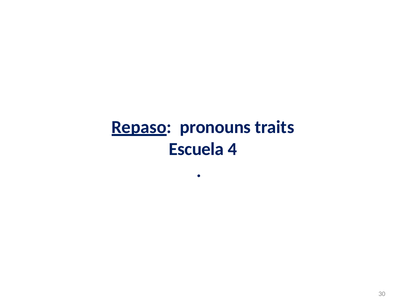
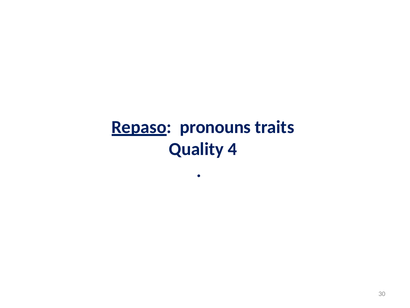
Escuela: Escuela -> Quality (196, 149)
